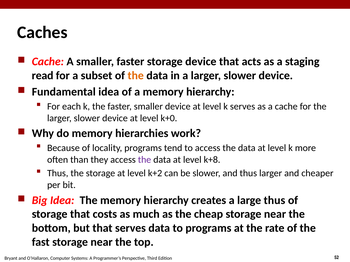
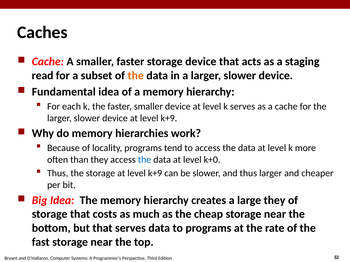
device at level k+0: k+0 -> k+9 (169, 118)
the colour: purple -> blue (145, 160)
k+8: k+8 -> k+0 (212, 160)
storage at level k+2: k+2 -> k+9 (155, 174)
large thus: thus -> they (275, 201)
